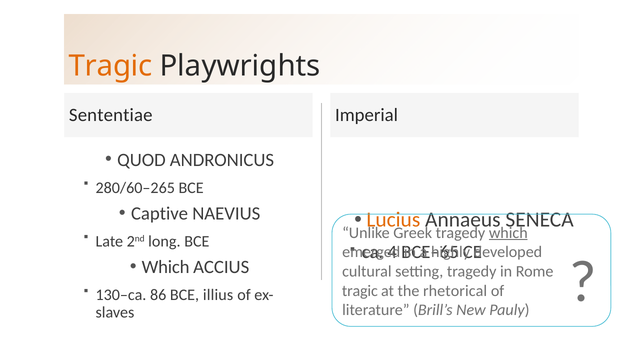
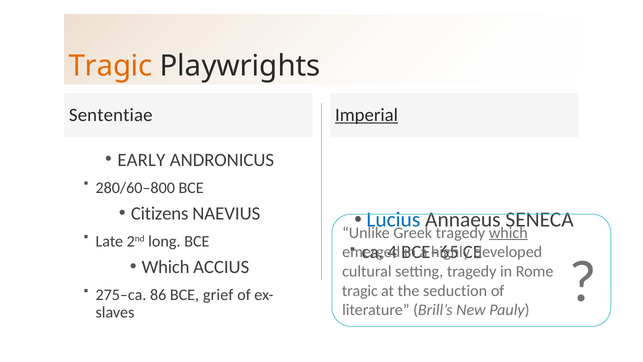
Imperial underline: none -> present (367, 115)
QUOD: QUOD -> EARLY (141, 160)
280/60–265: 280/60–265 -> 280/60–800 (135, 188)
Captive: Captive -> Citizens (160, 213)
Lucius colour: orange -> blue (393, 220)
rhetorical: rhetorical -> seduction (455, 290)
130–ca: 130–ca -> 275–ca (121, 295)
illius: illius -> grief (218, 295)
